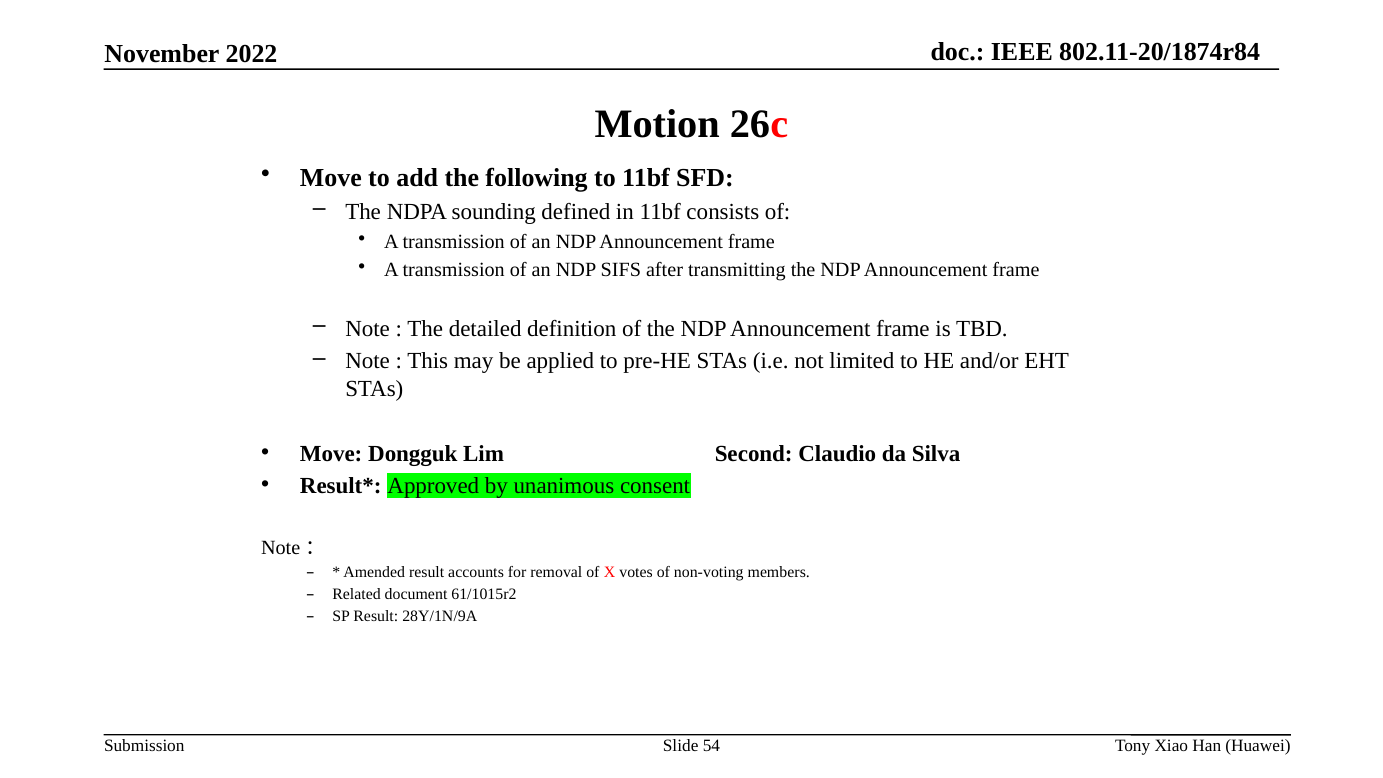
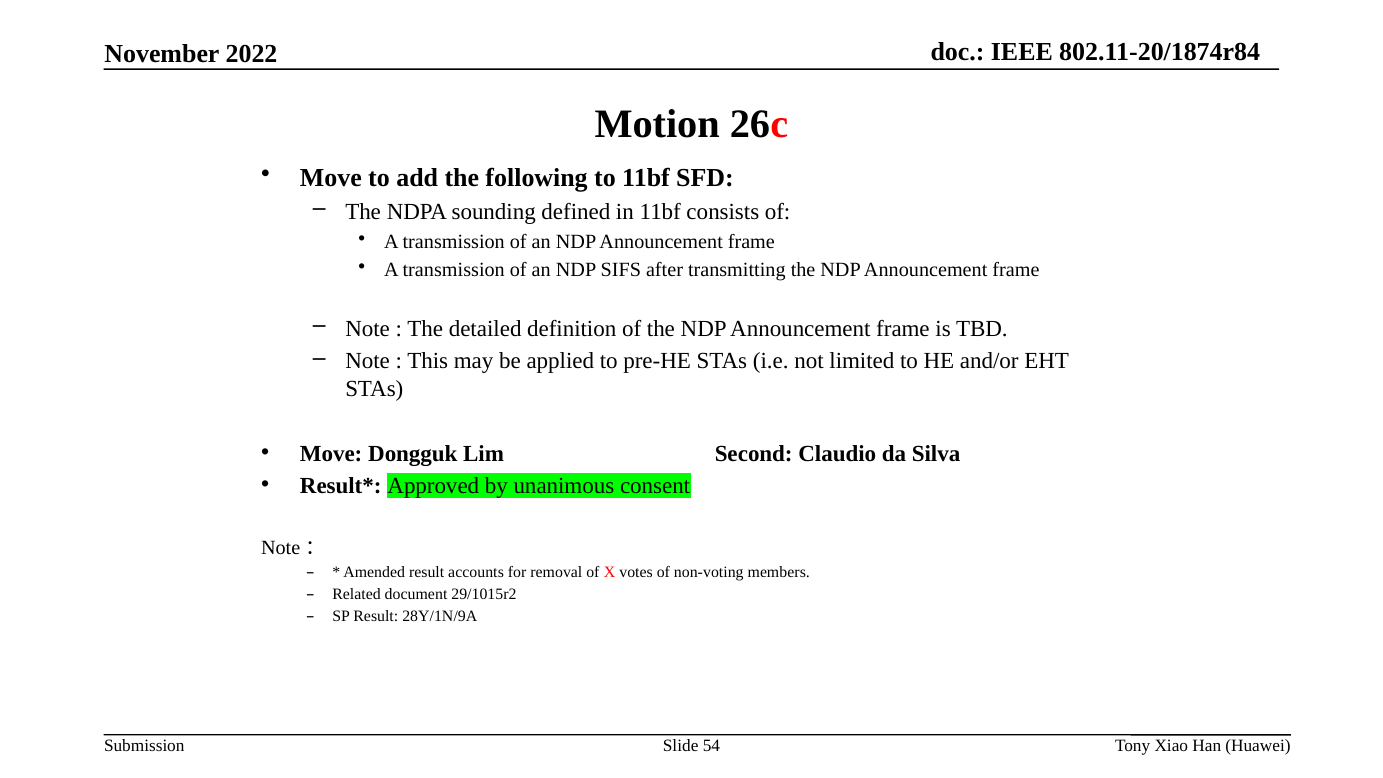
61/1015r2: 61/1015r2 -> 29/1015r2 (484, 594)
